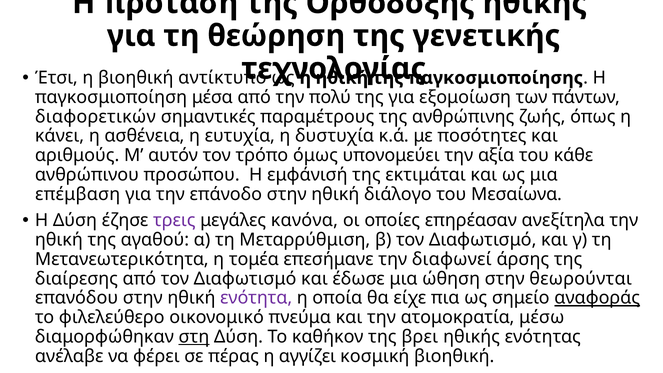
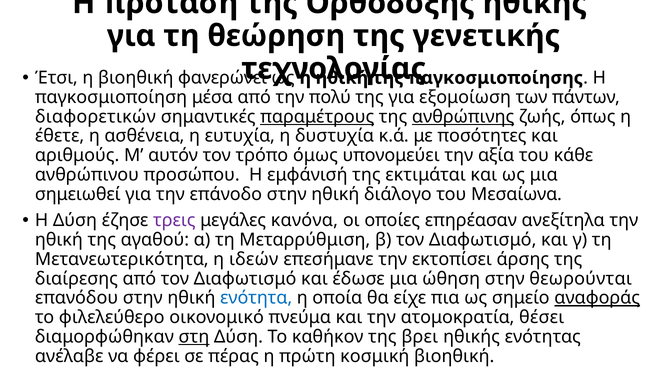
αντίκτυπό: αντίκτυπό -> φανερώνει (223, 78)
παραμέτρους underline: none -> present (317, 117)
ανθρώπινης underline: none -> present (463, 117)
κάνει: κάνει -> έθετε (60, 136)
επέμβαση: επέμβαση -> σημειωθεί (78, 194)
τομέα: τομέα -> ιδεών (254, 259)
διαφωνεί: διαφωνεί -> εκτοπίσει (452, 259)
ενότητα colour: purple -> blue (256, 298)
μέσω: μέσω -> θέσει (542, 317)
αγγίζει: αγγίζει -> πρώτη (307, 356)
